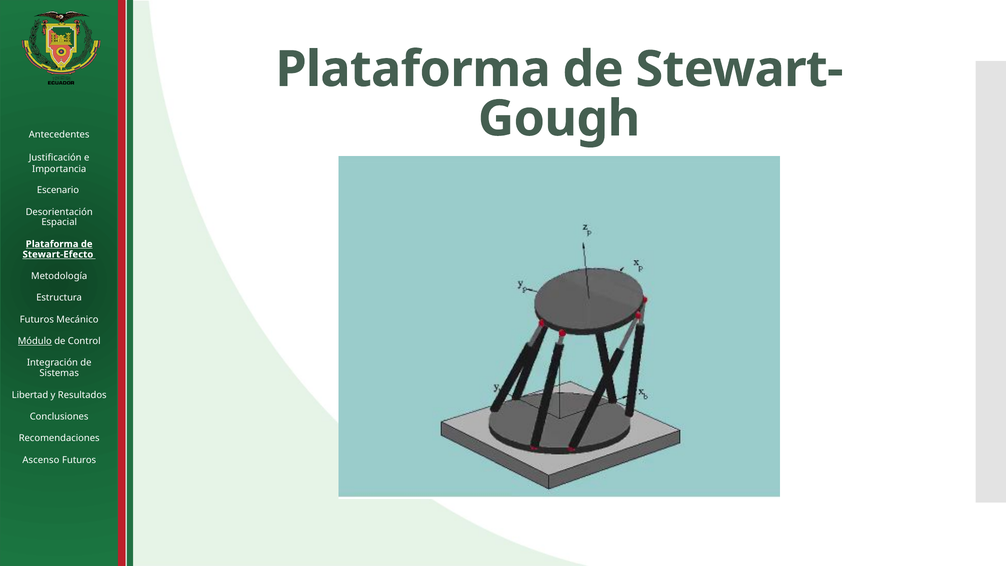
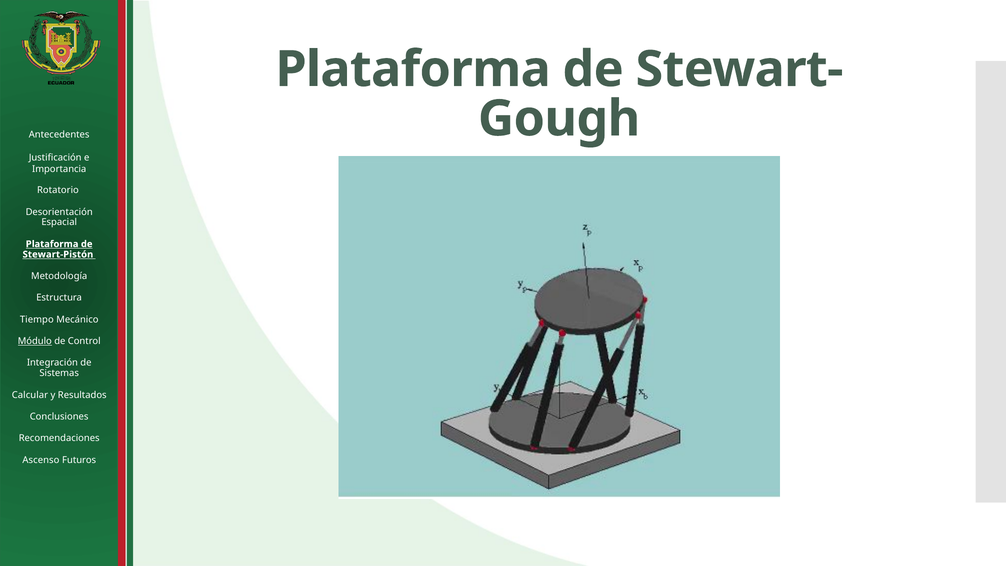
Escenario: Escenario -> Rotatorio (58, 190)
Plataforma underline: none -> present (52, 244)
Stewart-Efecto: Stewart-Efecto -> Stewart-Pistón (58, 254)
Futuros: Futuros -> Tiempo (37, 319)
Libertad: Libertad -> Calcular (30, 395)
